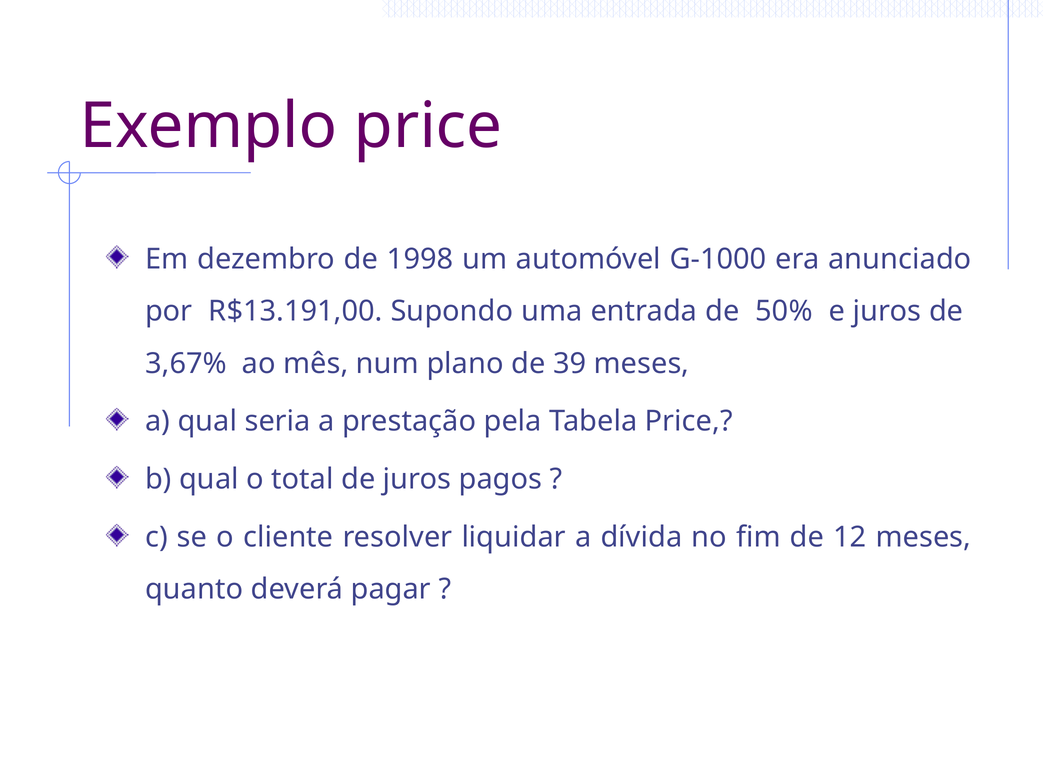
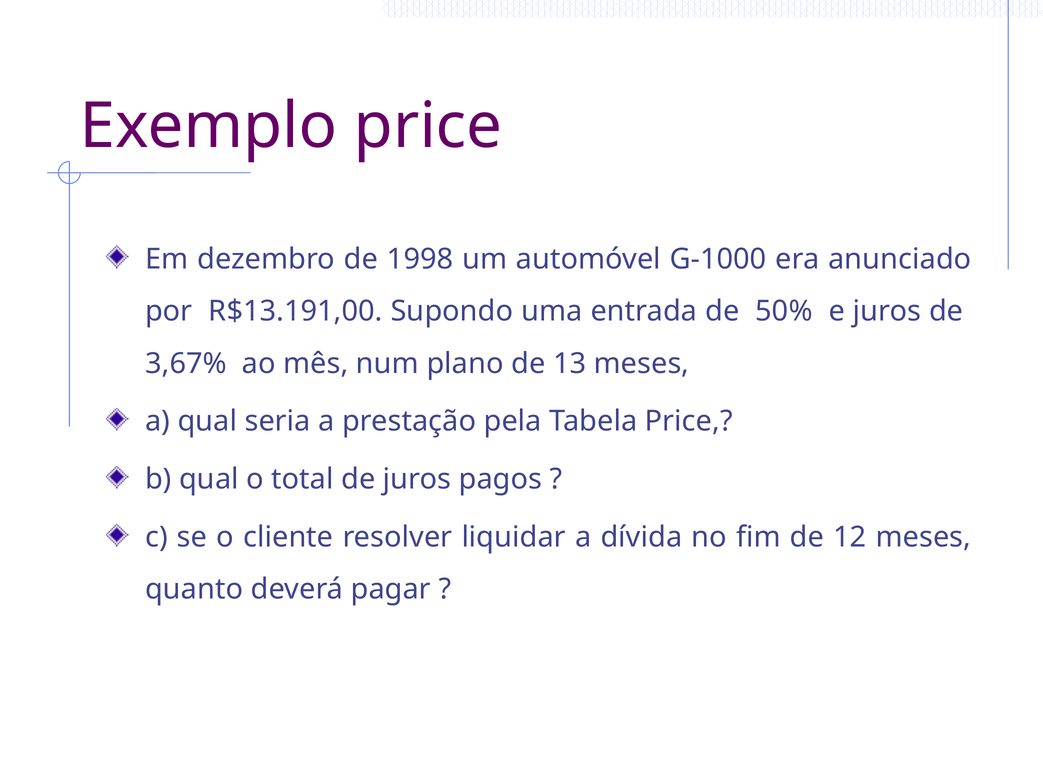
39: 39 -> 13 (570, 364)
